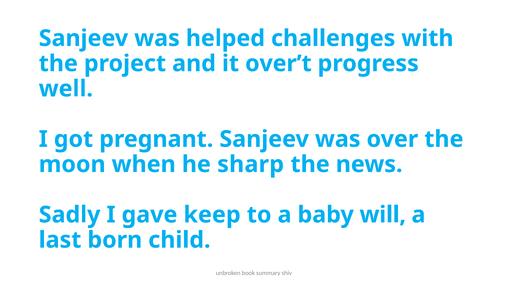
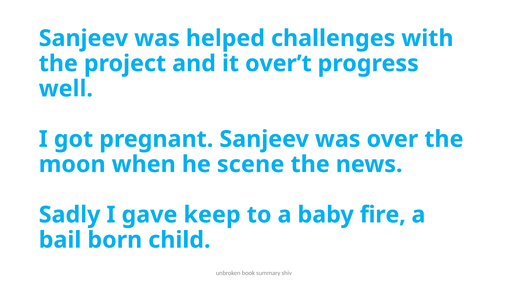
sharp: sharp -> scene (251, 164)
will: will -> fire (383, 215)
last: last -> bail (60, 240)
